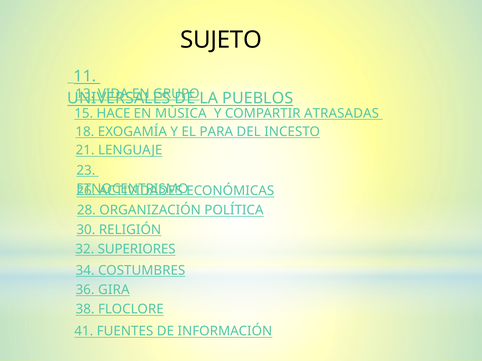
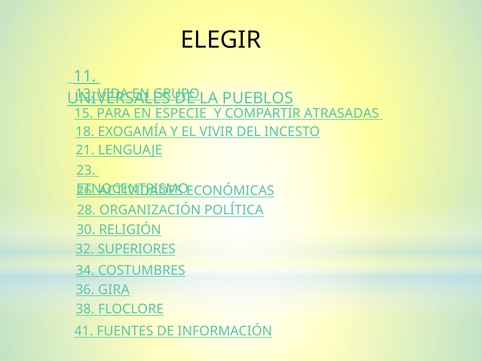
SUJETO: SUJETO -> ELEGIR (221, 40)
HACE: HACE -> PARA (113, 113)
MÚSICA: MÚSICA -> ESPECIE (181, 113)
PARA: PARA -> VIVIR (216, 132)
